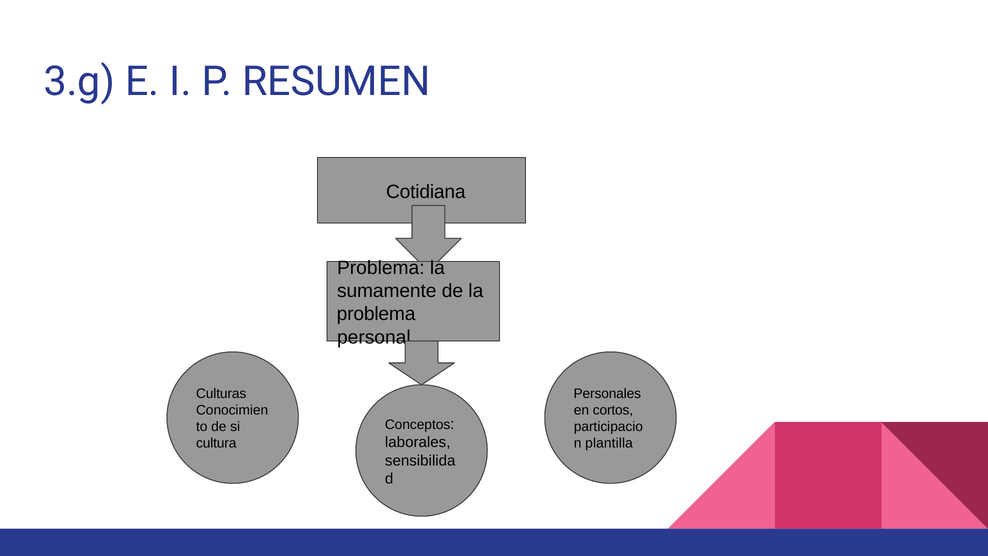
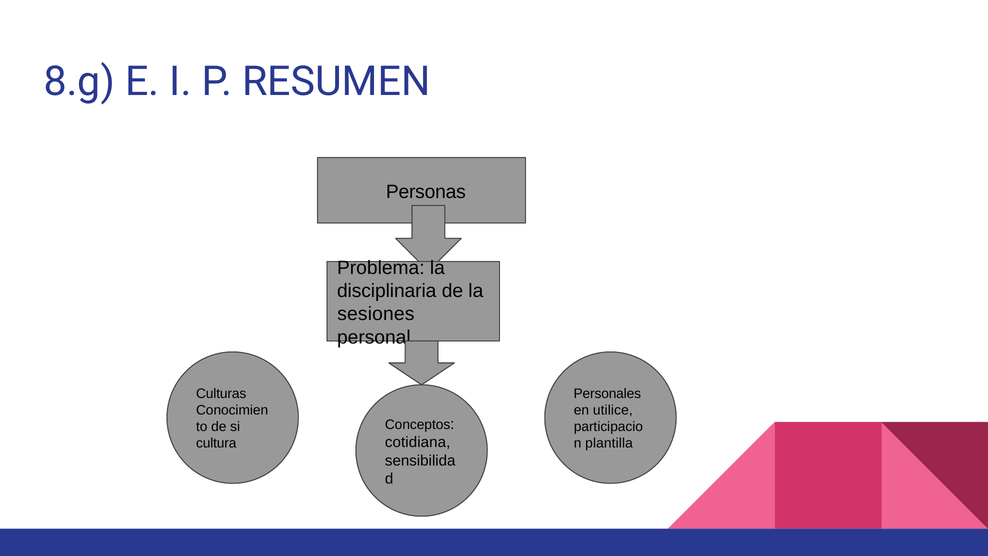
3.g: 3.g -> 8.g (79, 82)
Cotidiana: Cotidiana -> Personas (426, 192)
sumamente: sumamente -> disciplinaria (387, 291)
problema: problema -> sesiones (376, 314)
cortos: cortos -> utilice (613, 410)
laborales: laborales -> cotidiana (418, 442)
